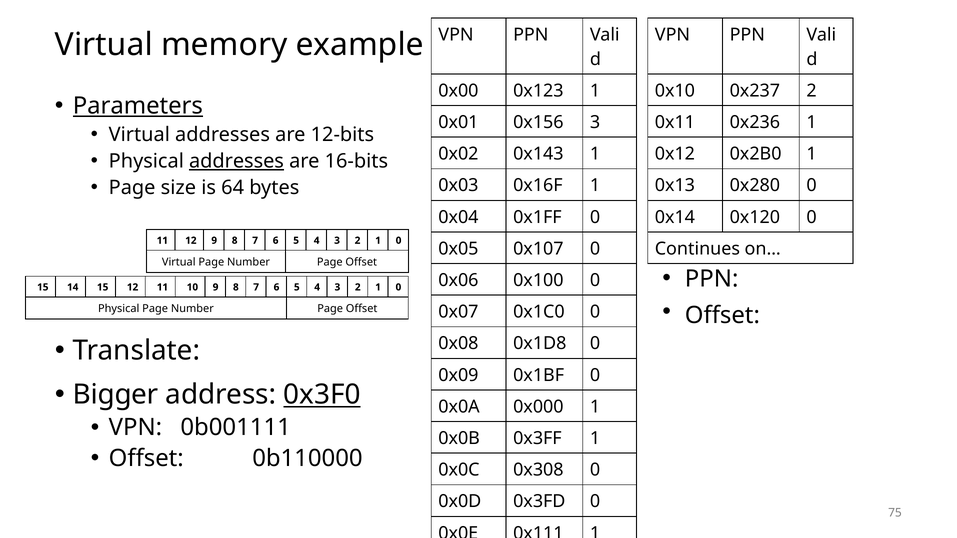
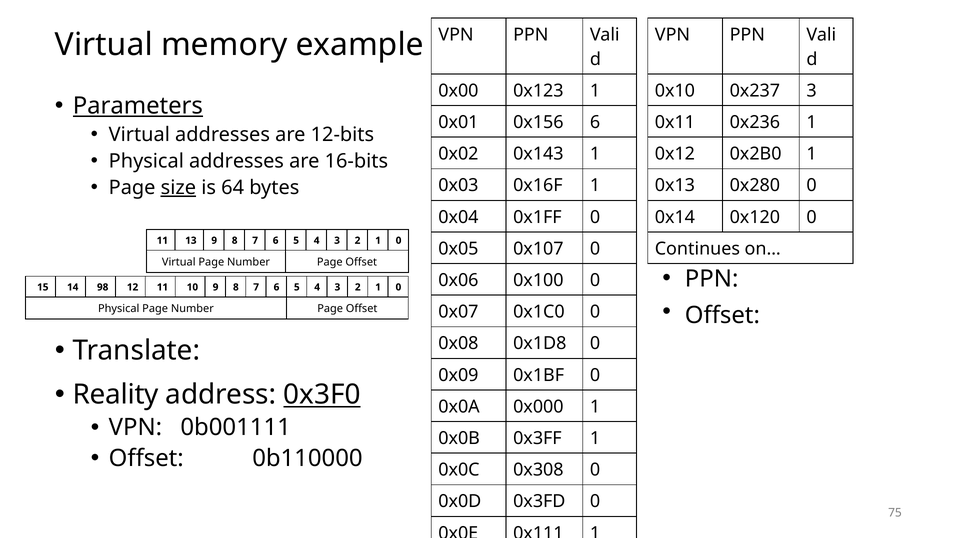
0x237 2: 2 -> 3 (812, 91)
0x156 3: 3 -> 6 (595, 122)
addresses underline: present -> none (237, 161)
size underline: none -> present (178, 188)
11 12: 12 -> 13 (191, 241)
14 15: 15 -> 98 (103, 287)
Bigger: Bigger -> Reality (116, 395)
